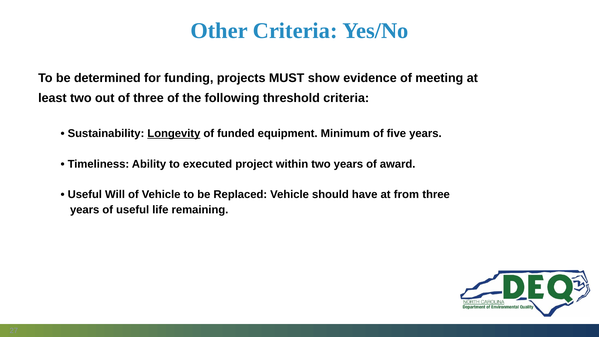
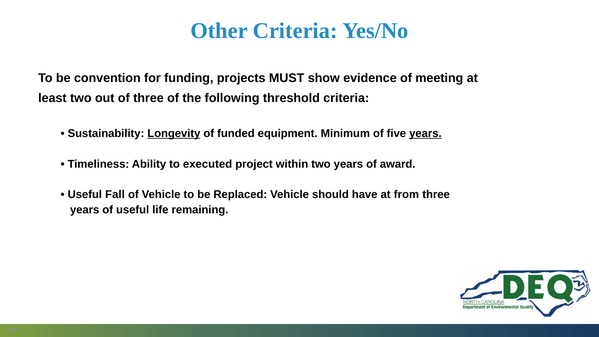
determined: determined -> convention (107, 78)
years underline: none -> present (425, 134)
Will: Will -> Fall (115, 194)
